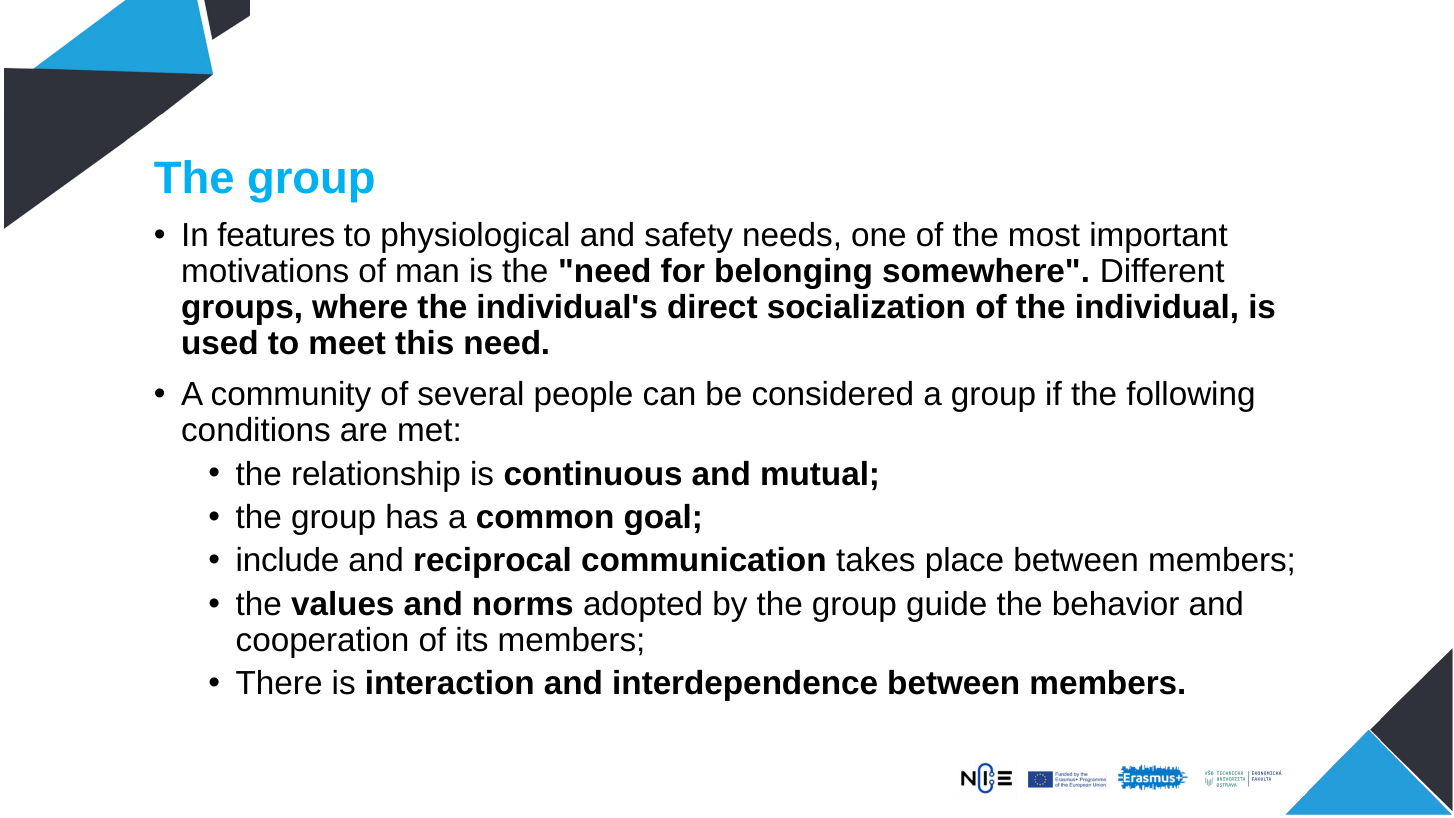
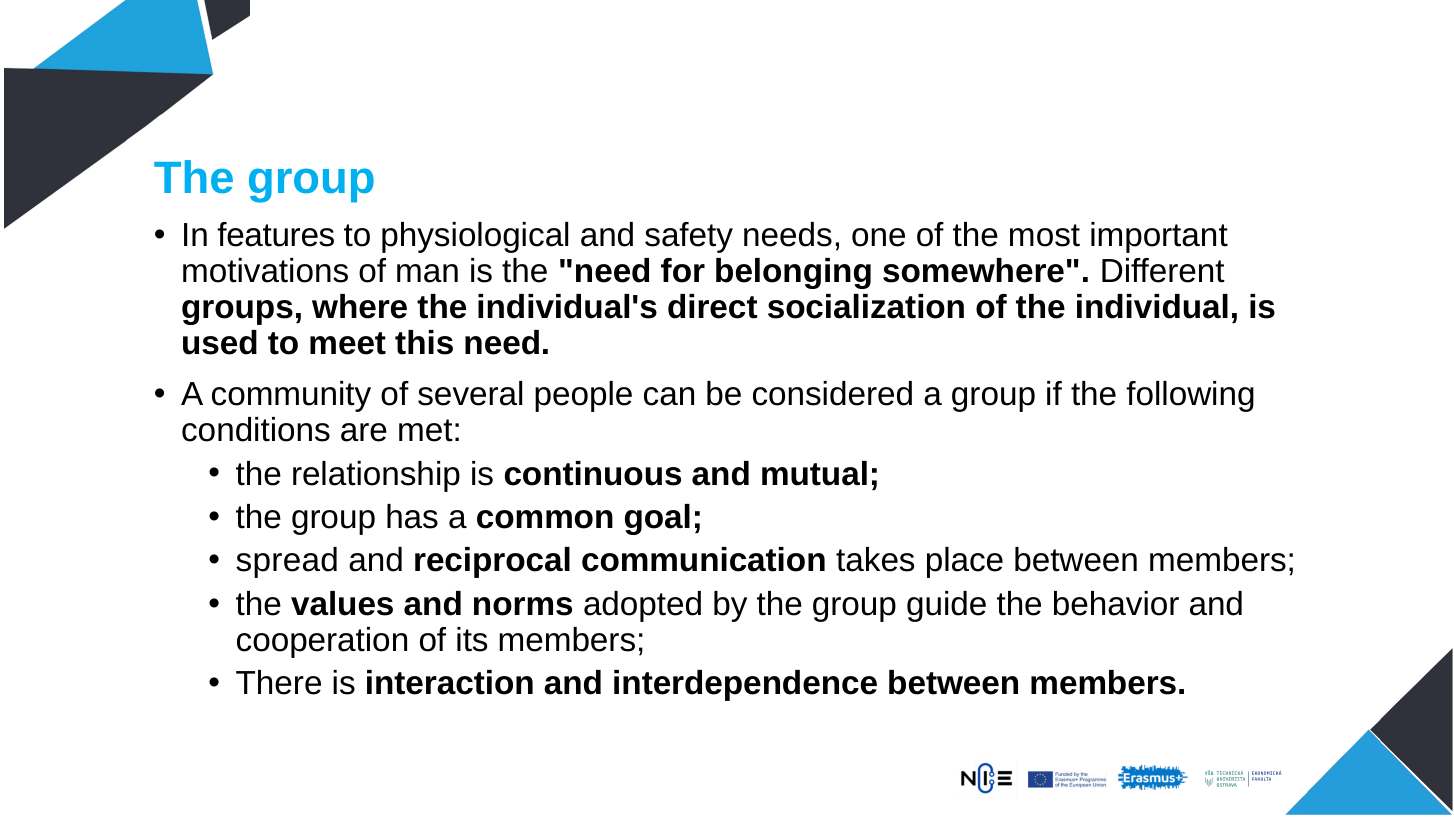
include: include -> spread (287, 561)
